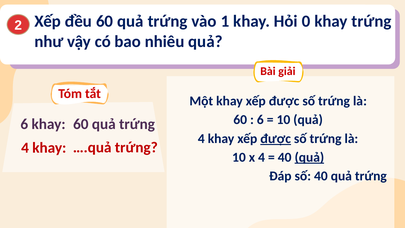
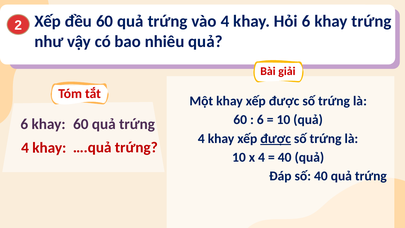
vào 1: 1 -> 4 (225, 21)
Hỏi 0: 0 -> 6 (306, 21)
quả underline: present -> none (309, 157)
